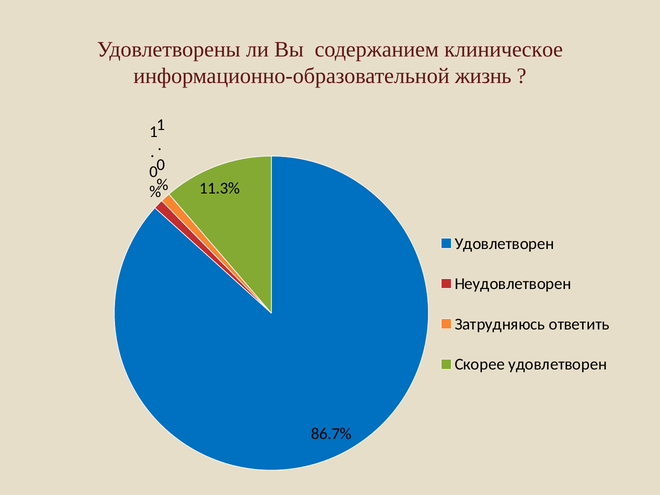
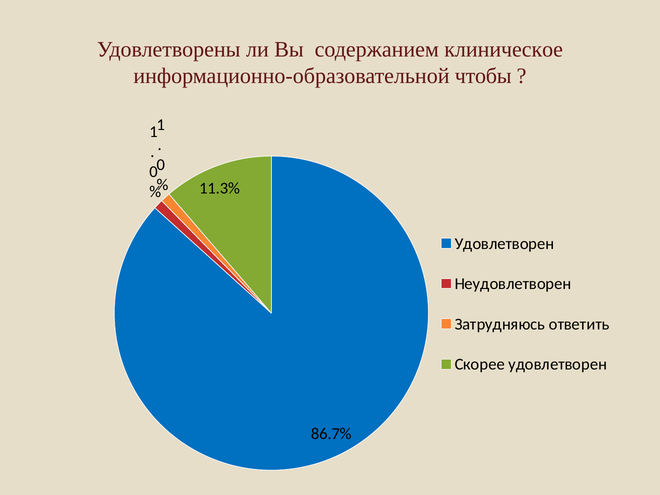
жизнь: жизнь -> чтобы (483, 76)
